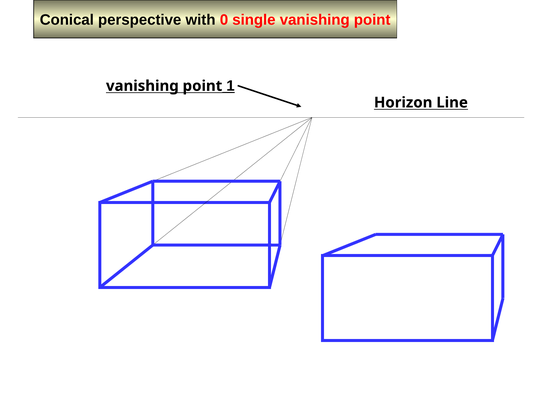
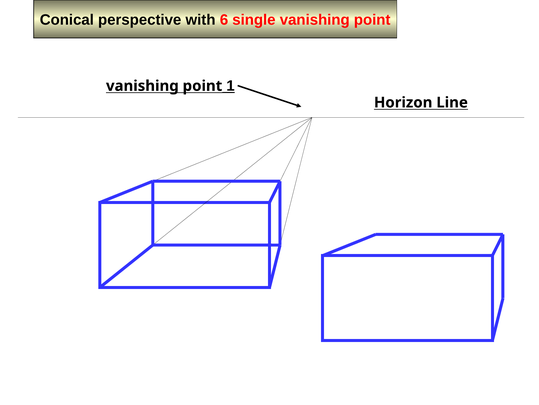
0: 0 -> 6 (224, 20)
